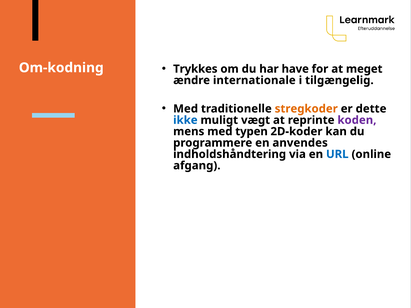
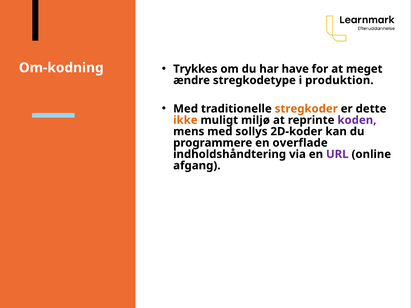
internationale: internationale -> stregkodetype (254, 80)
tilgængelig: tilgængelig -> produktion (339, 80)
ikke colour: blue -> orange (185, 120)
vægt: vægt -> miljø (255, 120)
typen: typen -> sollys (251, 132)
anvendes: anvendes -> overflade (300, 143)
URL colour: blue -> purple (337, 154)
